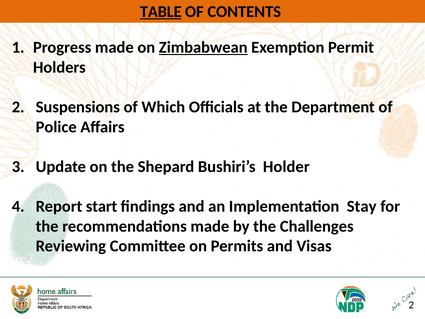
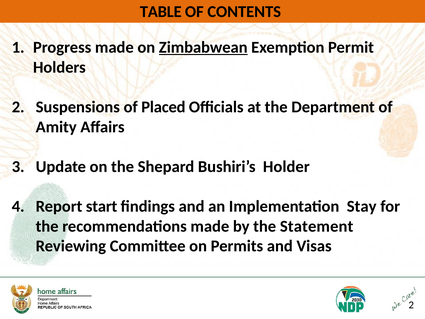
TABLE underline: present -> none (161, 12)
Which: Which -> Placed (163, 107)
Police: Police -> Amity (56, 127)
Challenges: Challenges -> Statement (317, 226)
